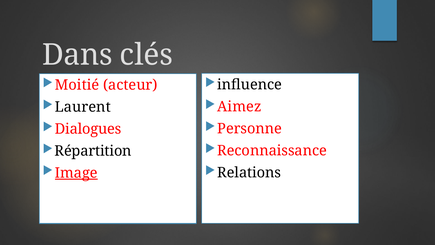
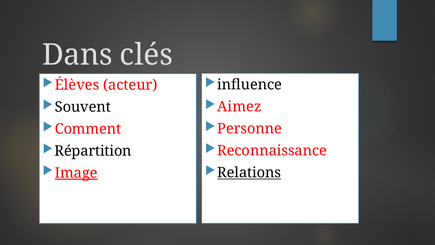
Moitié: Moitié -> Élèves (77, 85)
Laurent: Laurent -> Souvent (83, 107)
Dialogues: Dialogues -> Comment (88, 129)
Relations underline: none -> present (249, 173)
